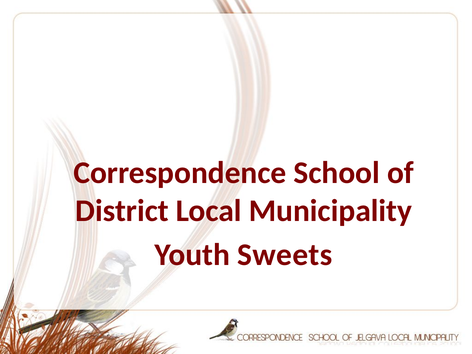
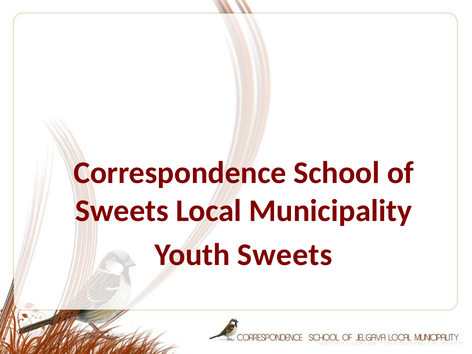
District: District -> Sweets (122, 211)
